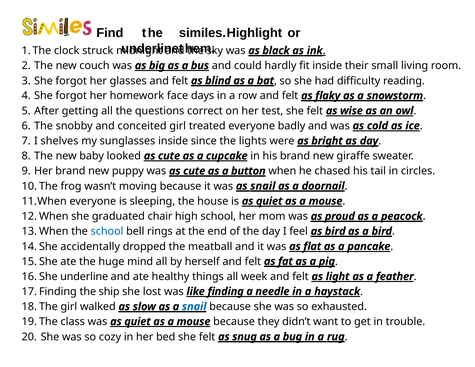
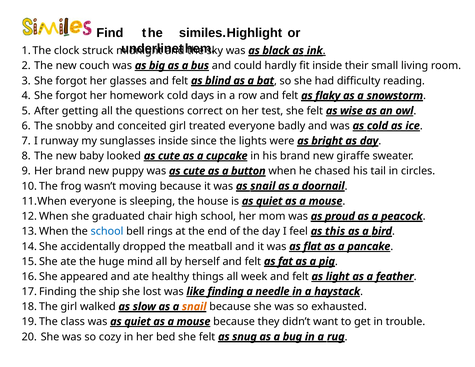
homework face: face -> cold (178, 96)
shelves: shelves -> runway (60, 141)
as bird: bird -> this (335, 231)
underline: underline -> appeared (84, 277)
snail colour: blue -> orange (194, 307)
